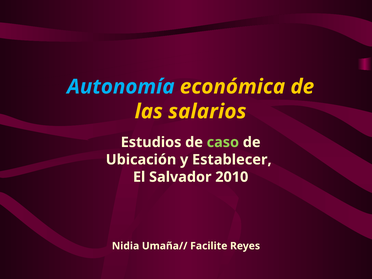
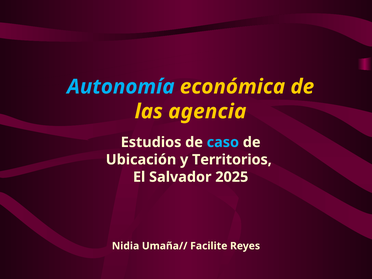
salarios: salarios -> agencia (207, 111)
caso colour: light green -> light blue (223, 142)
Establecer: Establecer -> Territorios (232, 160)
2010: 2010 -> 2025 (232, 177)
